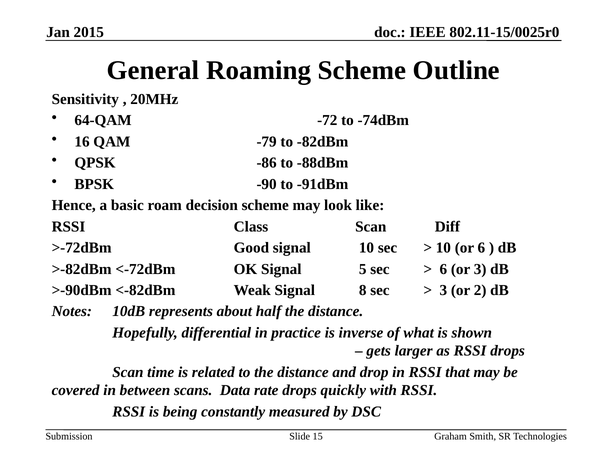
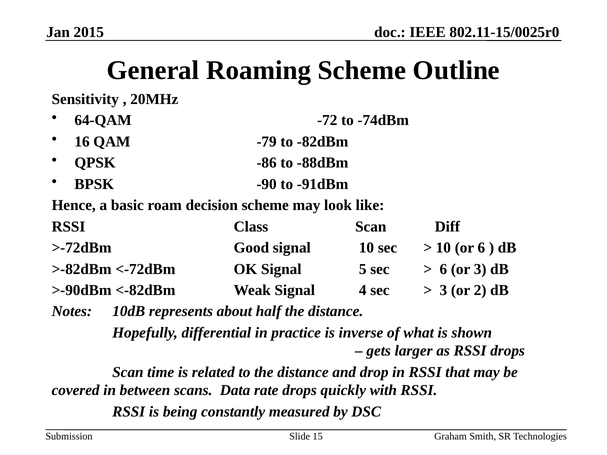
8: 8 -> 4 (363, 290)
